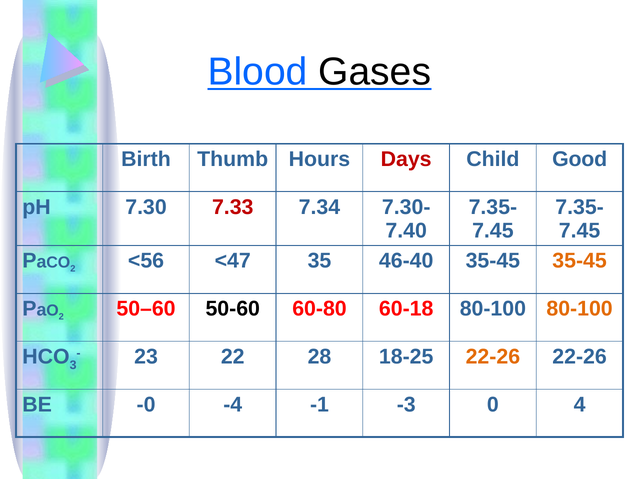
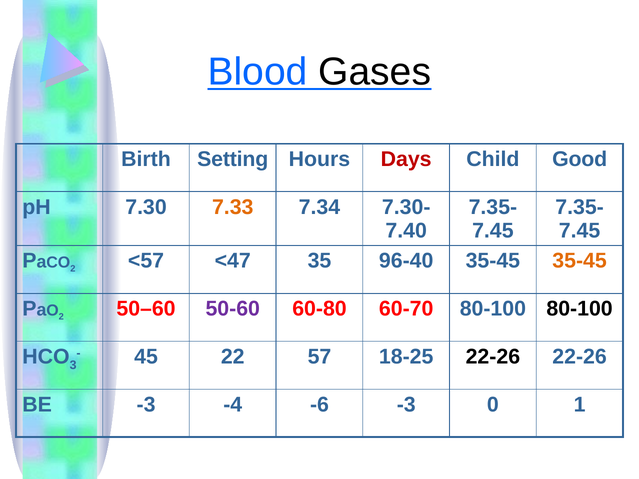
Thumb: Thumb -> Setting (233, 159)
7.33 colour: red -> orange (233, 207)
<56: <56 -> <57 (146, 261)
46-40: 46-40 -> 96-40 (406, 261)
50-60 colour: black -> purple (233, 309)
60-18: 60-18 -> 60-70 (406, 309)
80-100 colour: orange -> black (580, 309)
23: 23 -> 45 (146, 357)
28: 28 -> 57 (319, 357)
22-26 colour: orange -> black (493, 357)
BE -0: -0 -> -3 (146, 405)
-1: -1 -> -6 (319, 405)
4: 4 -> 1 (580, 405)
